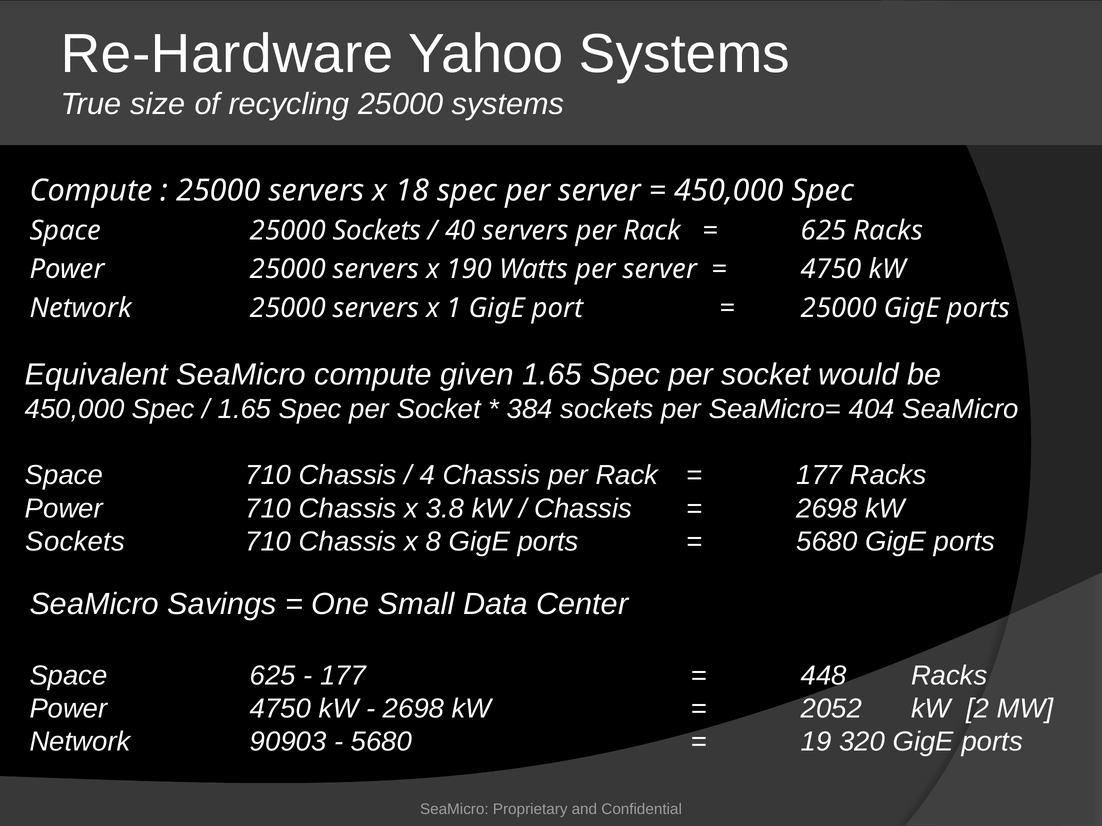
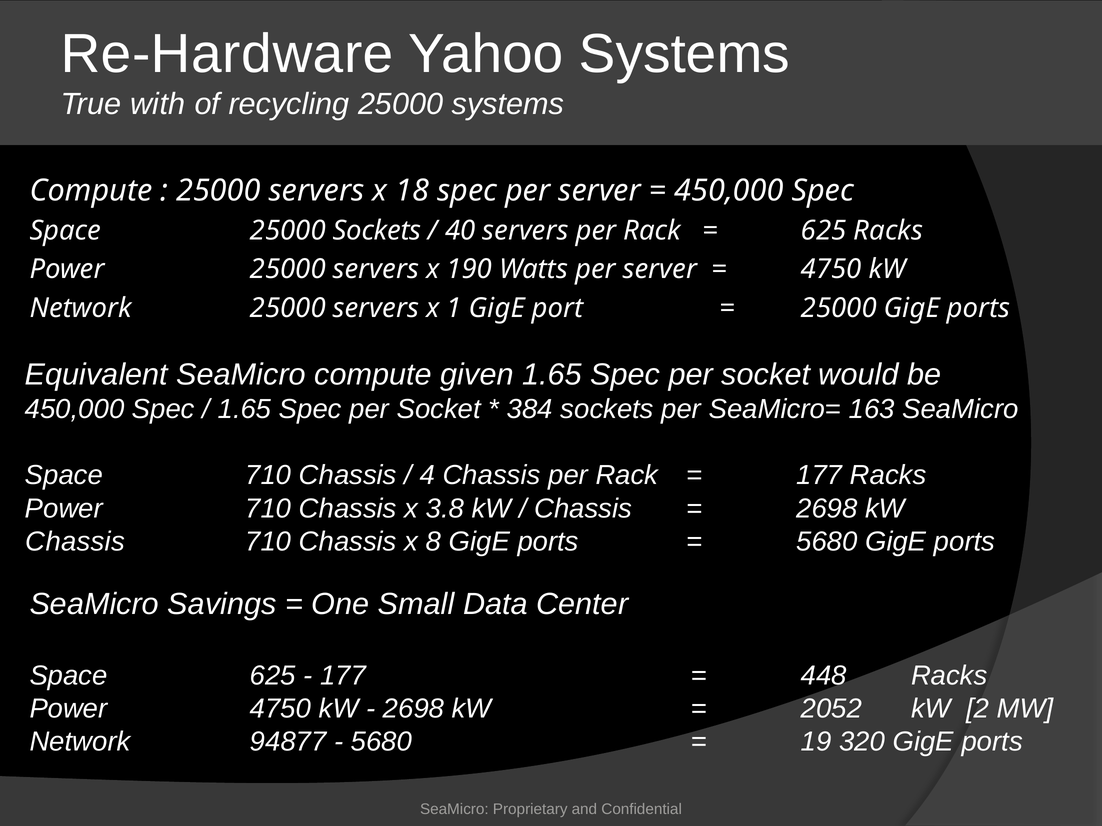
size: size -> with (158, 104)
404: 404 -> 163 (872, 410)
Sockets: Sockets -> Chassis (75, 542)
90903: 90903 -> 94877 (288, 742)
